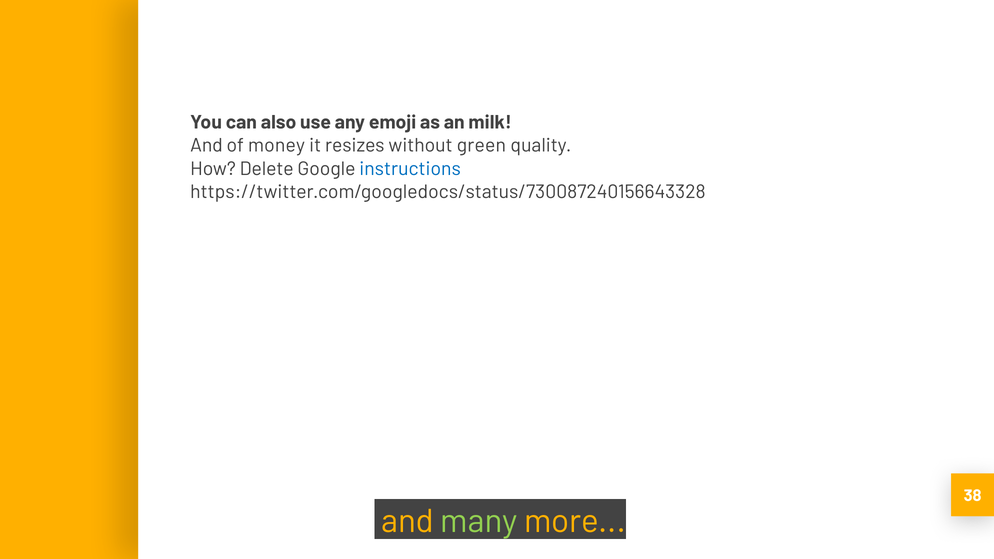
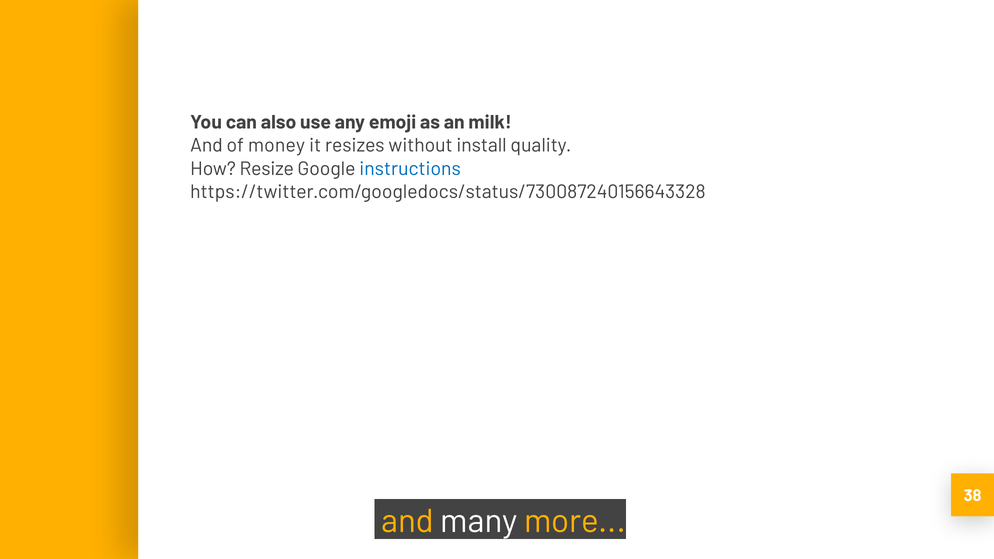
green: green -> install (482, 145)
Delete: Delete -> Resize (267, 169)
many colour: light green -> white (479, 521)
